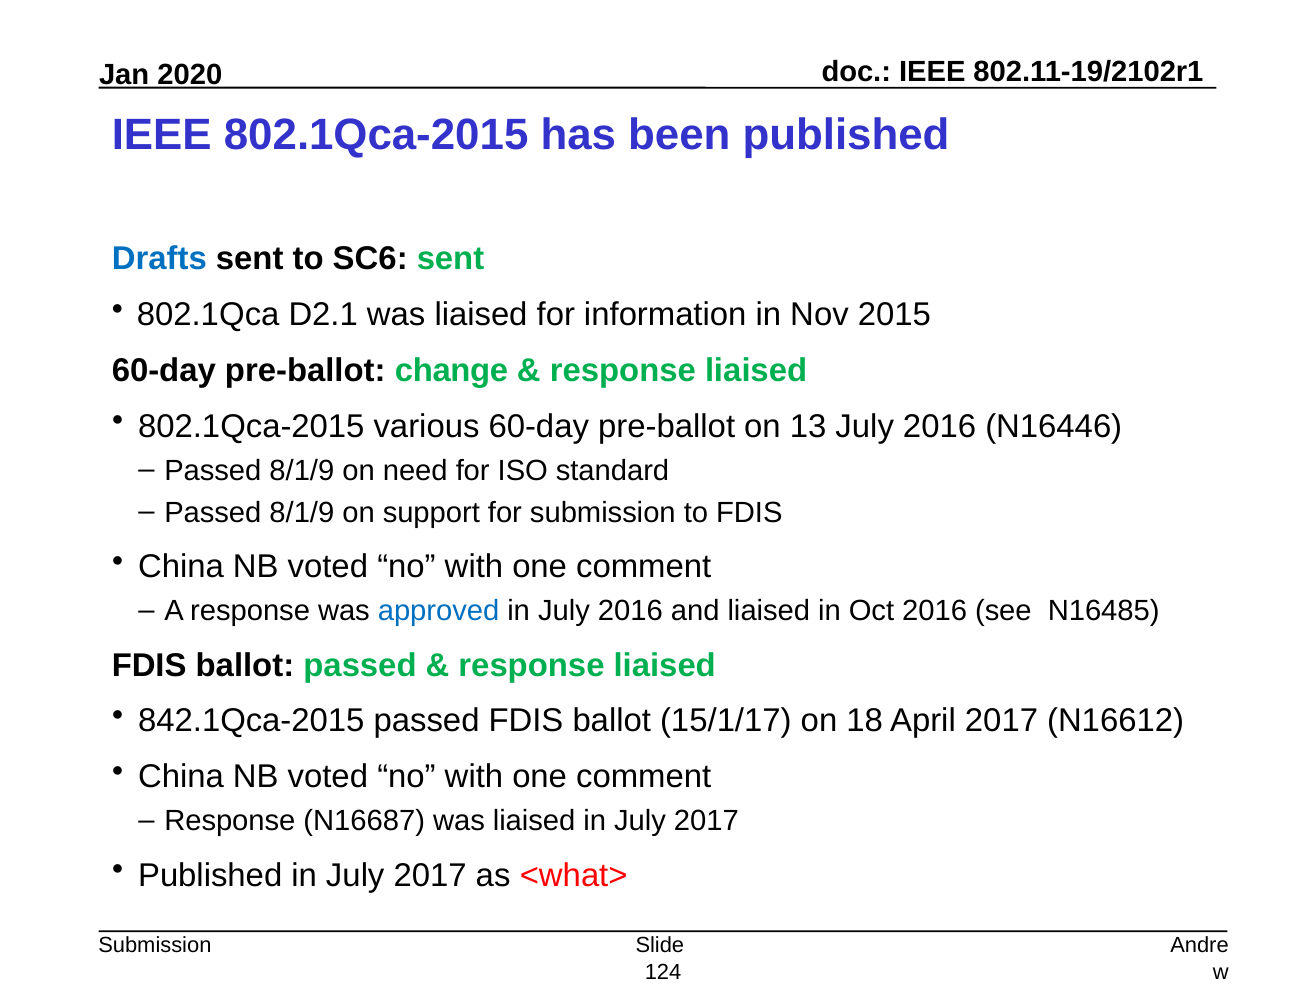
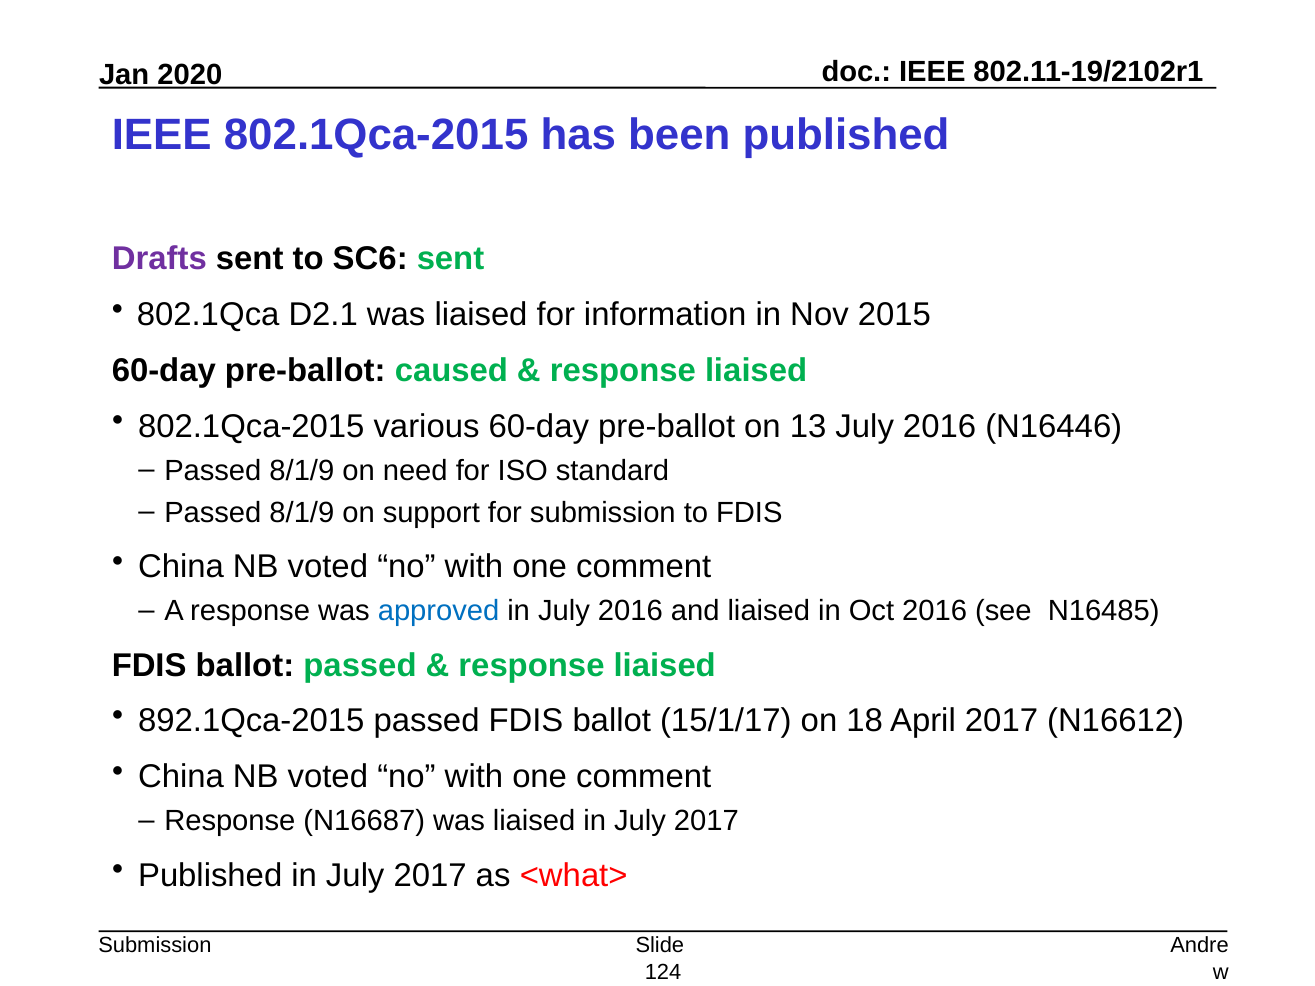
Drafts colour: blue -> purple (159, 259)
change: change -> caused (451, 371)
842.1Qca-2015: 842.1Qca-2015 -> 892.1Qca-2015 (251, 721)
